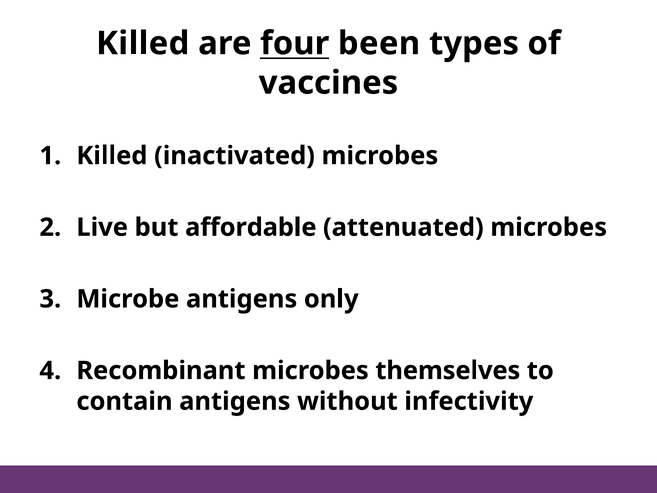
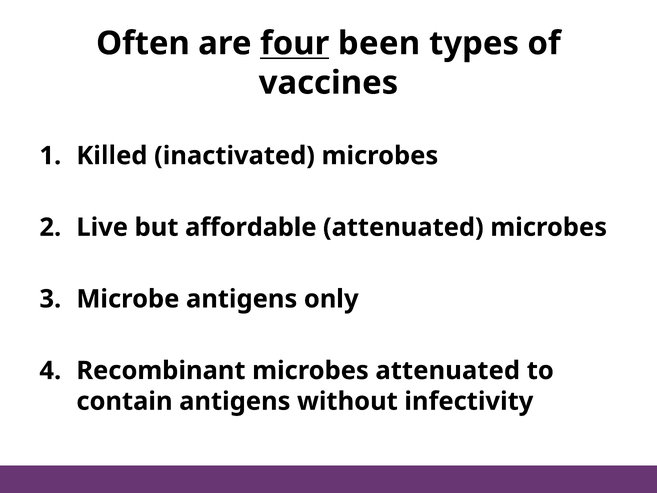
Killed: Killed -> Often (143, 43)
microbes themselves: themselves -> attenuated (448, 370)
